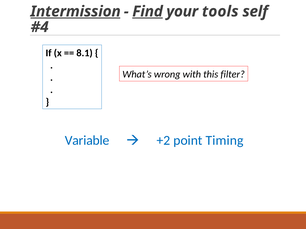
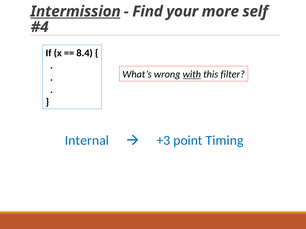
Find underline: present -> none (148, 11)
tools: tools -> more (220, 11)
8.1: 8.1 -> 8.4 (85, 53)
with underline: none -> present (192, 75)
Variable: Variable -> Internal (87, 141)
+2: +2 -> +3 (163, 141)
